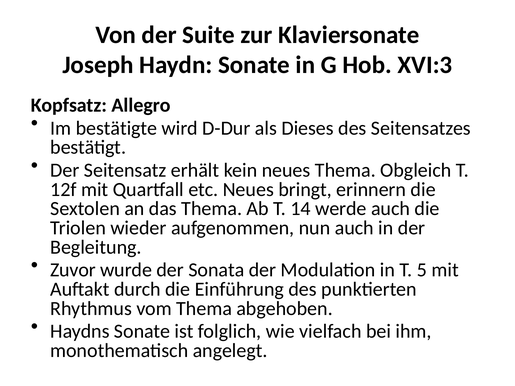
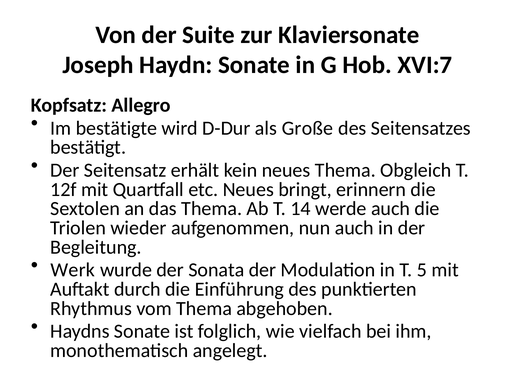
XVI:3: XVI:3 -> XVI:7 (425, 65)
Dieses: Dieses -> Große (307, 128)
Zuvor: Zuvor -> Werk (73, 270)
